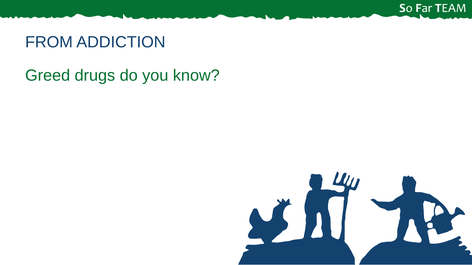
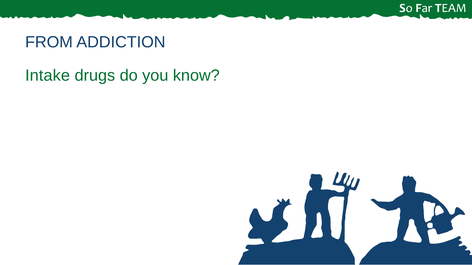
Greed: Greed -> Intake (48, 76)
